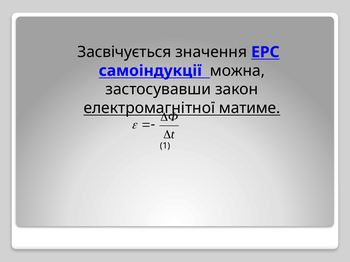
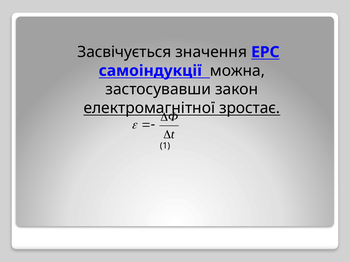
матиме: матиме -> зростає (250, 108)
